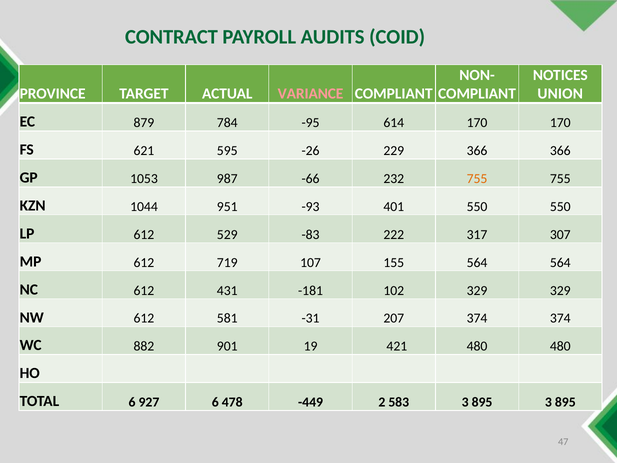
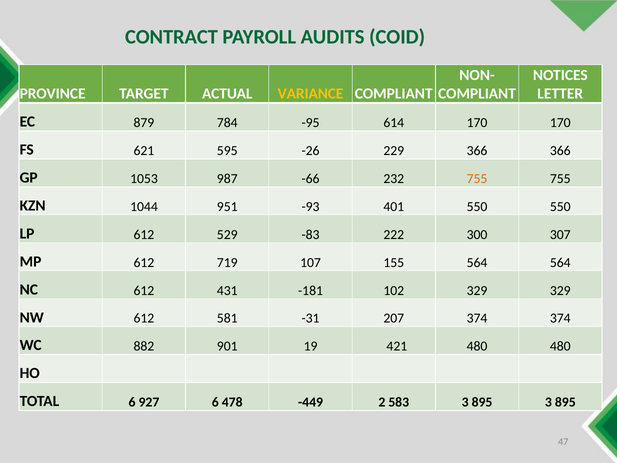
VARIANCE colour: pink -> yellow (311, 94)
UNION: UNION -> LETTER (560, 94)
317: 317 -> 300 (477, 234)
